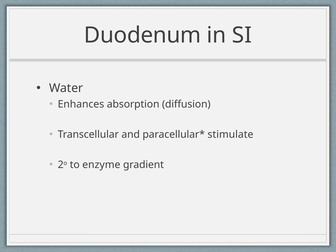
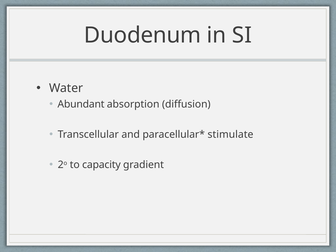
Enhances: Enhances -> Abundant (81, 104)
enzyme: enzyme -> capacity (101, 165)
